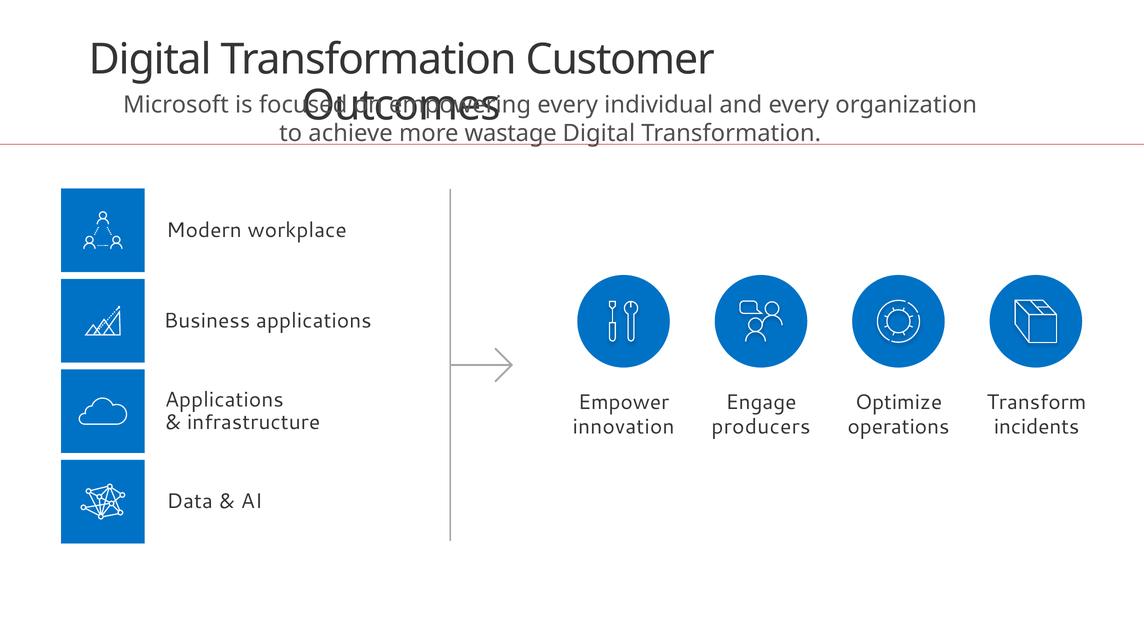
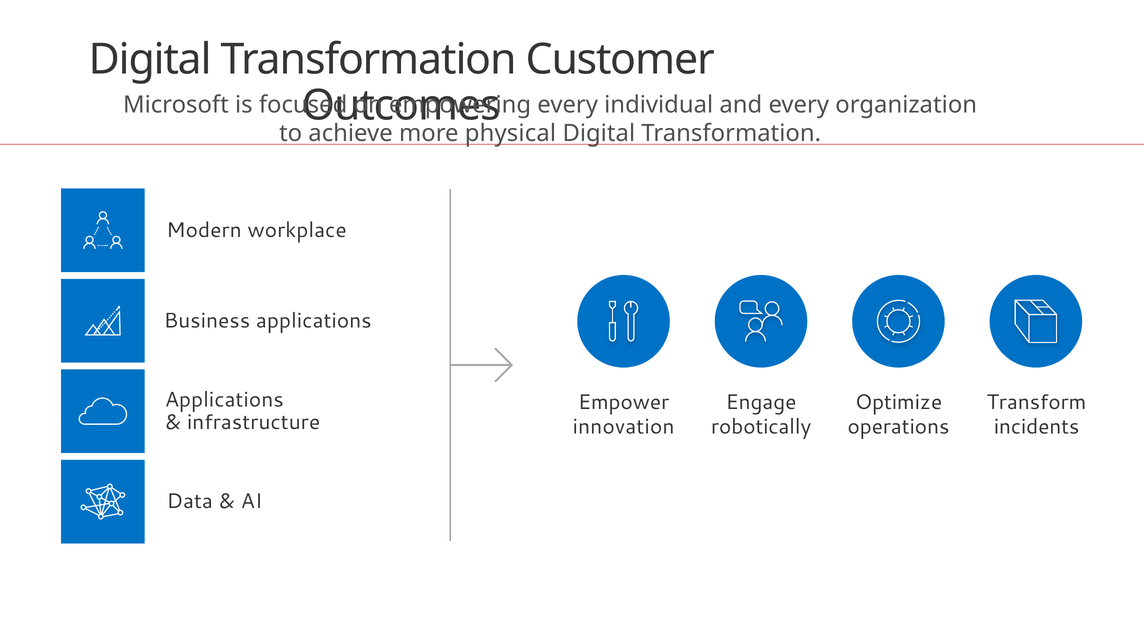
wastage: wastage -> physical (510, 134)
producers: producers -> robotically (761, 426)
